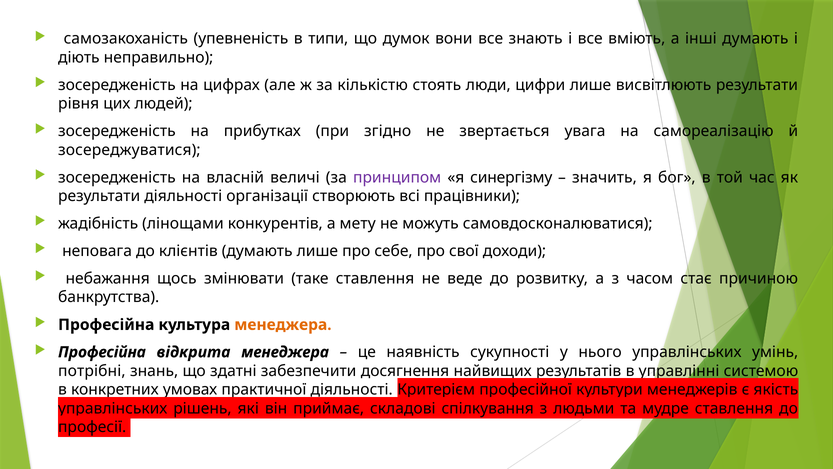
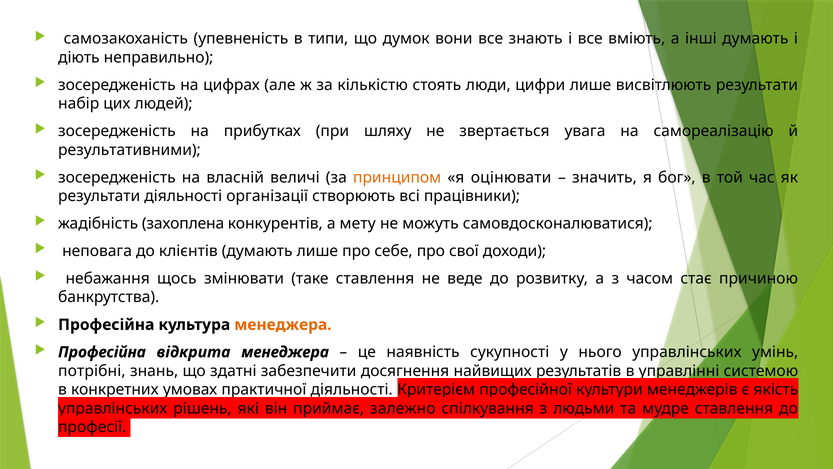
рівня: рівня -> набір (79, 104)
згідно: згідно -> шляху (388, 131)
зосереджуватися: зосереджуватися -> результативними (129, 150)
принципом colour: purple -> orange (397, 177)
синергізму: синергізму -> оцінювати (511, 177)
лінощами: лінощами -> захоплена (183, 223)
складові: складові -> залежно (403, 408)
